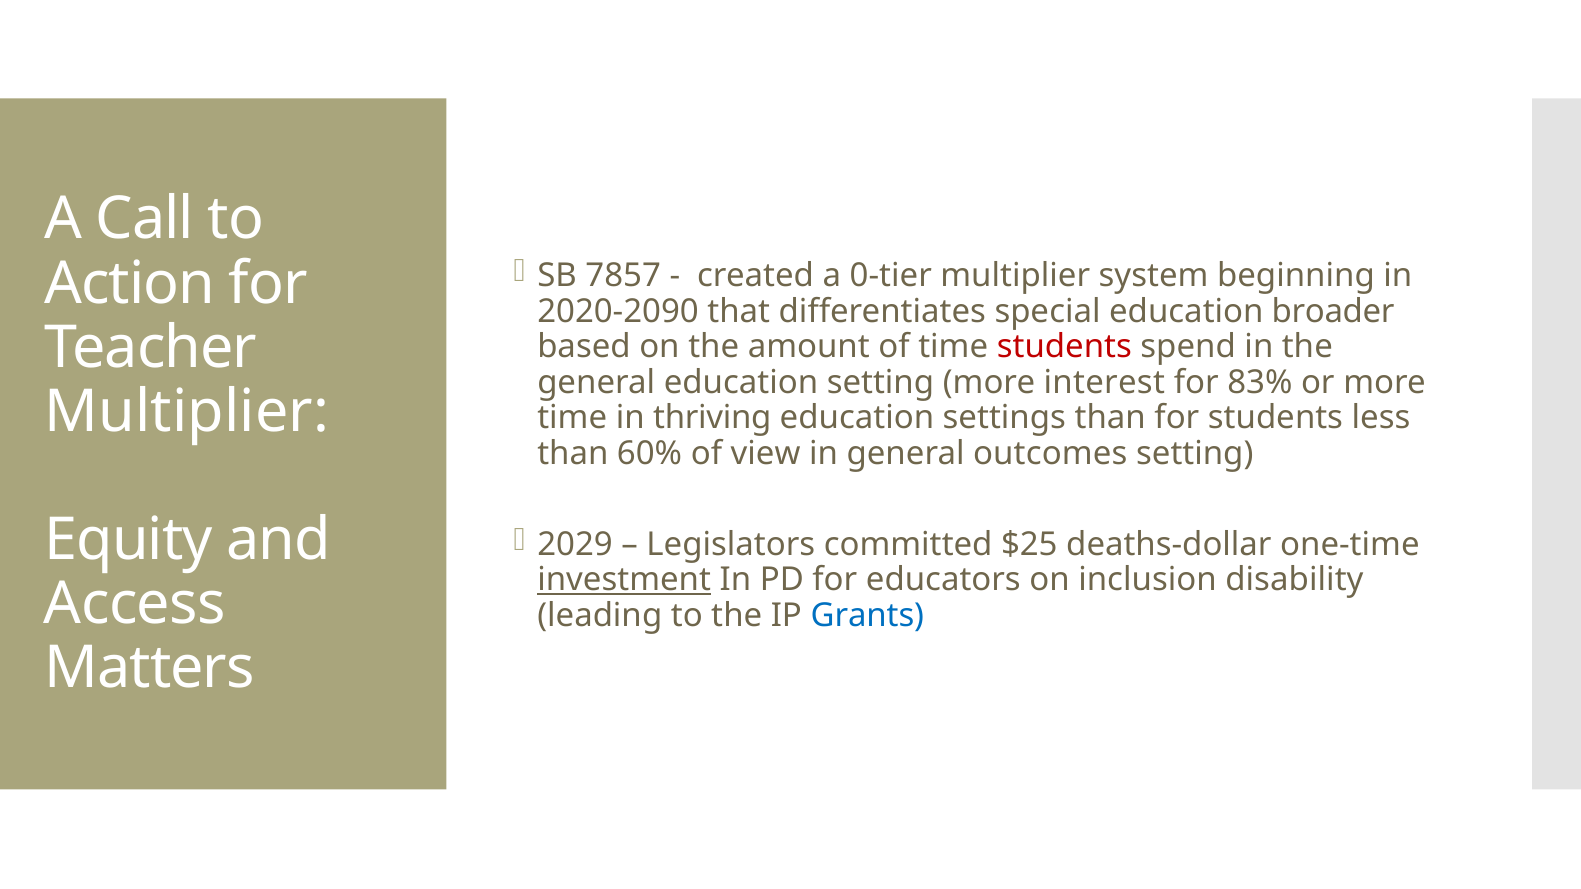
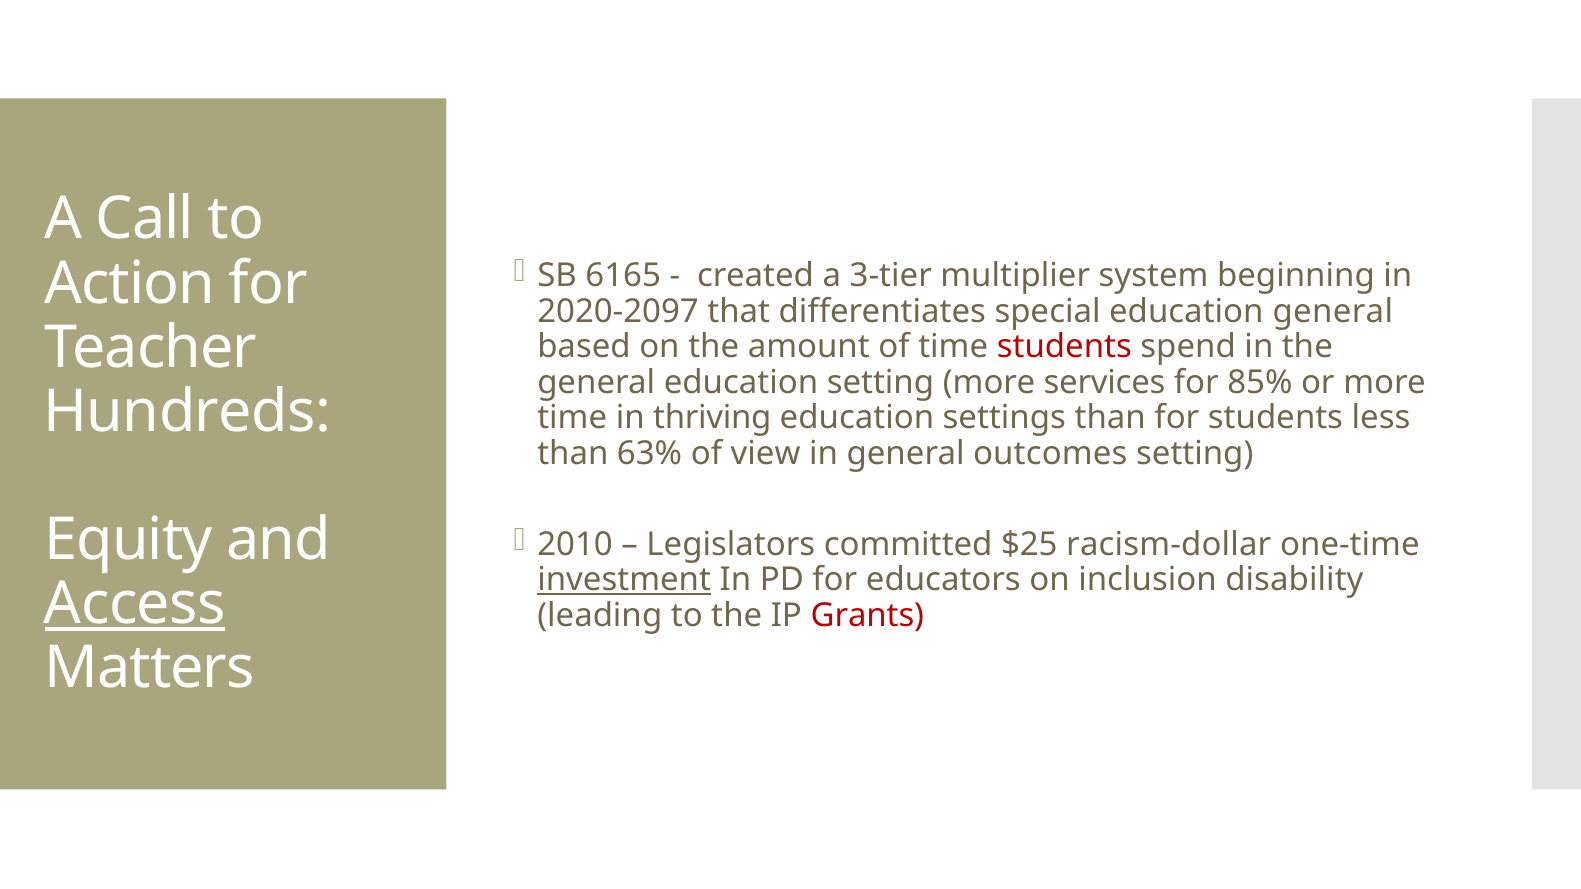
7857: 7857 -> 6165 (623, 276)
0-tier: 0-tier -> 3-tier (891, 276)
2020-2090: 2020-2090 -> 2020-2097 (618, 311)
education broader: broader -> general (1333, 311)
interest: interest -> services (1105, 383)
83%: 83% -> 85% (1260, 383)
Multiplier: Multiplier -> Hundreds (187, 412)
60%: 60% -> 63% (650, 454)
2029: 2029 -> 2010 (575, 545)
deaths-dollar: deaths-dollar -> racism-dollar (1169, 545)
Access underline: none -> present (135, 604)
Grants colour: blue -> red (867, 616)
